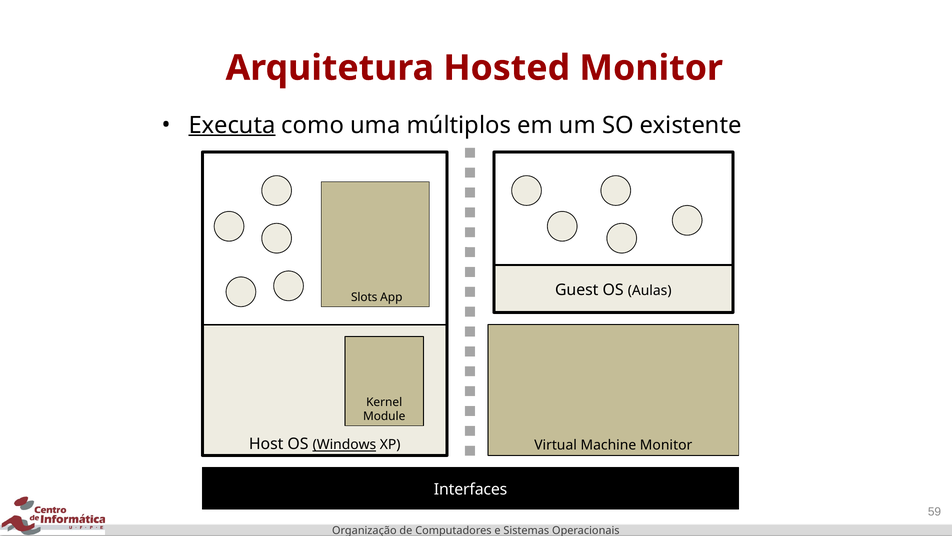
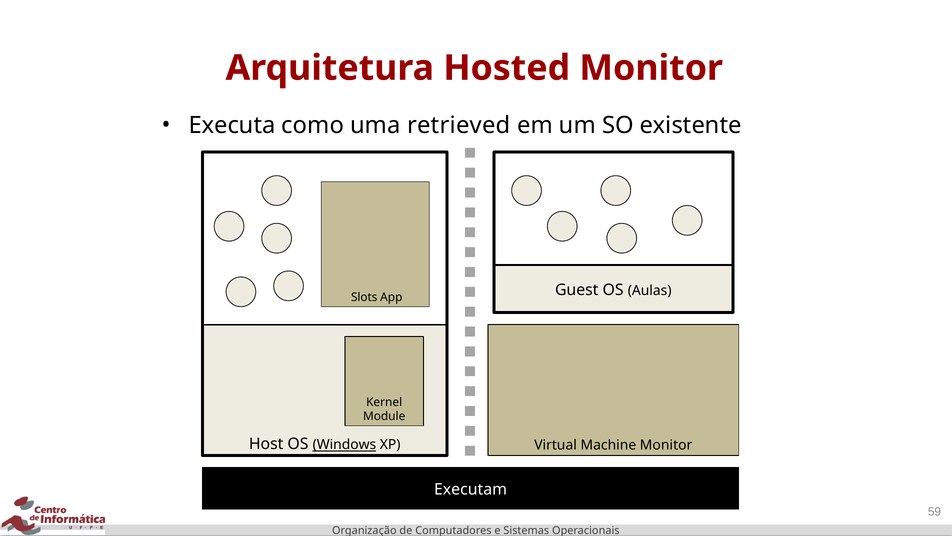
Executa underline: present -> none (232, 125)
múltiplos: múltiplos -> retrieved (459, 125)
Interfaces: Interfaces -> Executam (471, 489)
